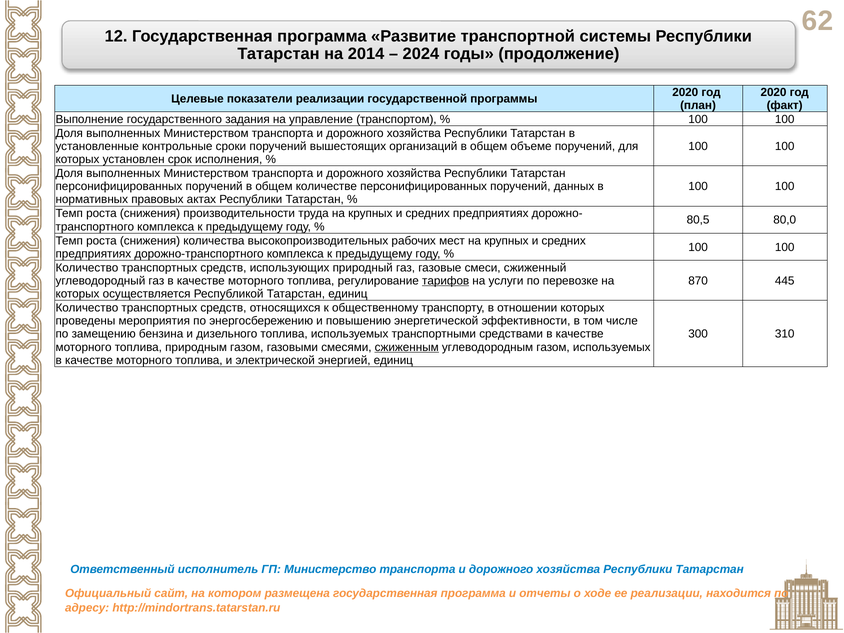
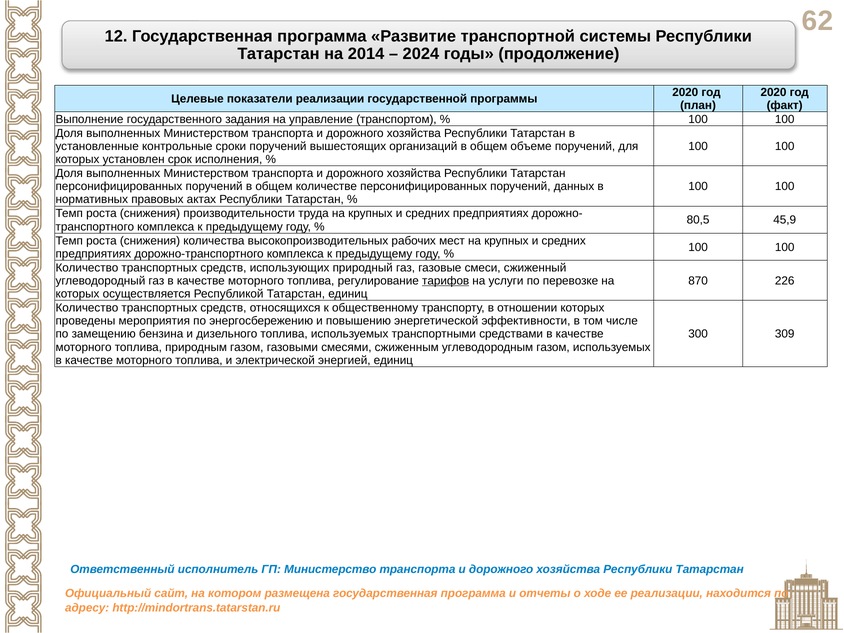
80,0: 80,0 -> 45,9 (785, 220)
445: 445 -> 226 (785, 281)
310: 310 -> 309 (785, 334)
сжиженным underline: present -> none (407, 347)
